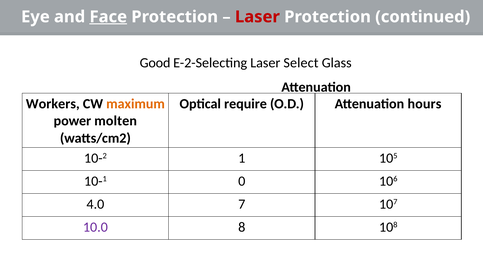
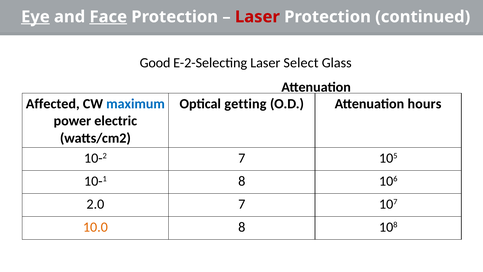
Eye underline: none -> present (35, 17)
Workers: Workers -> Affected (53, 104)
maximum colour: orange -> blue (136, 104)
require: require -> getting (245, 104)
molten: molten -> electric (116, 121)
10-2 1: 1 -> 7 (242, 158)
10-1 0: 0 -> 8 (242, 181)
4.0: 4.0 -> 2.0 (95, 204)
10.0 colour: purple -> orange (95, 227)
